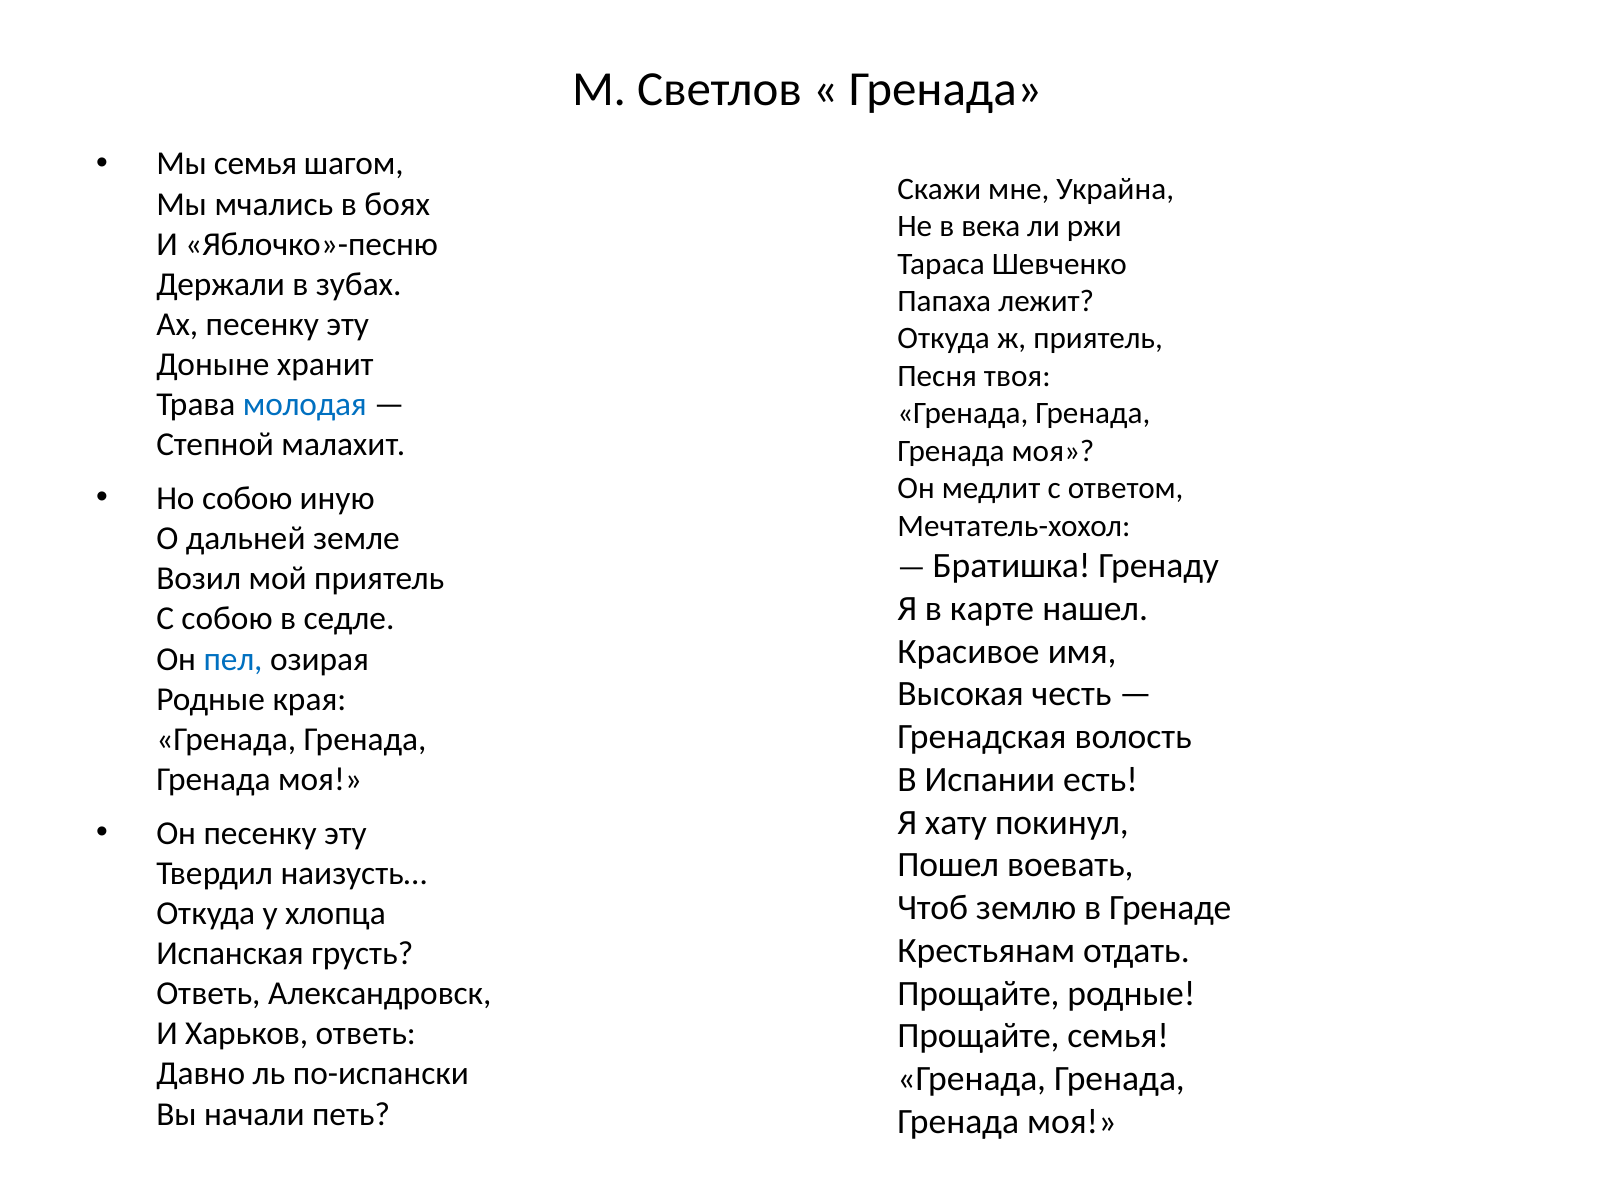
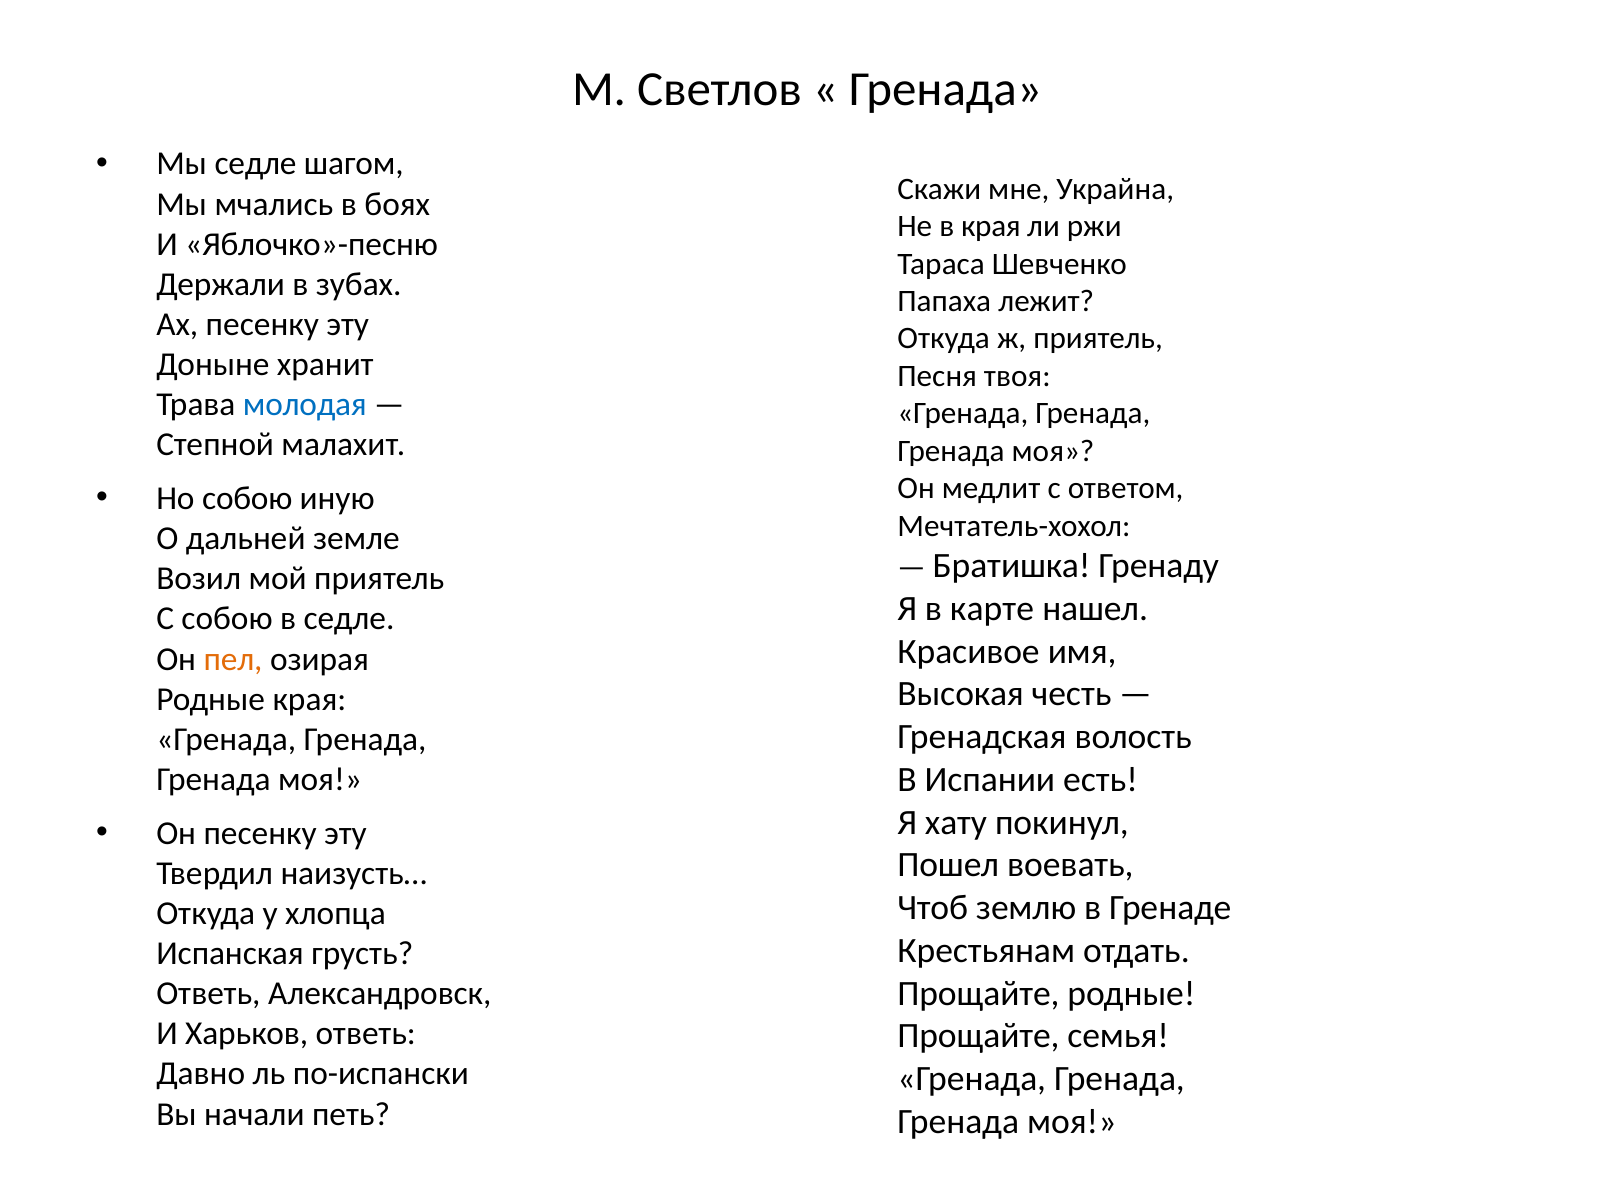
Мы семья: семья -> седле (256, 164)
в века: века -> края (991, 226)
пел colour: blue -> orange (233, 659)
